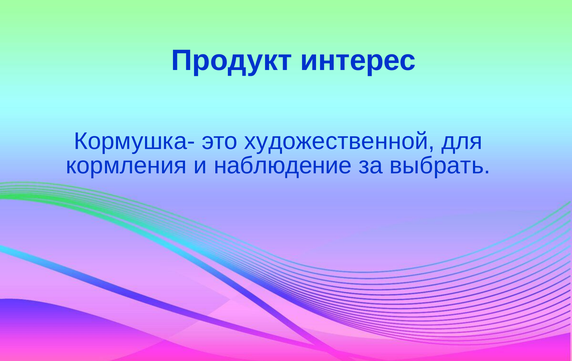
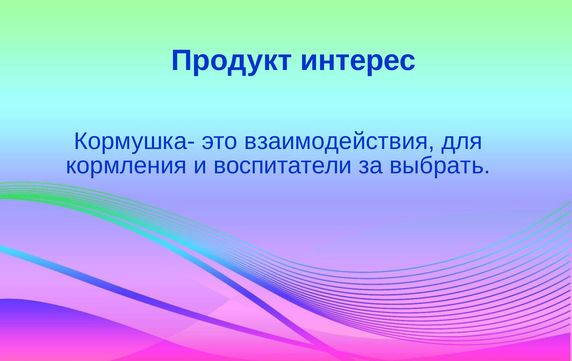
художественной: художественной -> взаимодействия (340, 141)
наблюдение: наблюдение -> воспитатели (283, 165)
